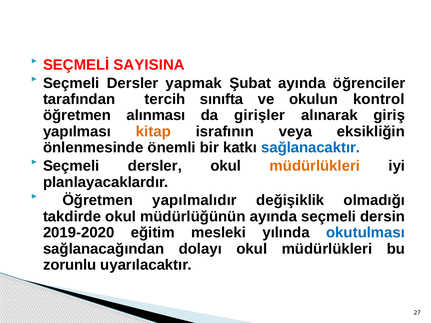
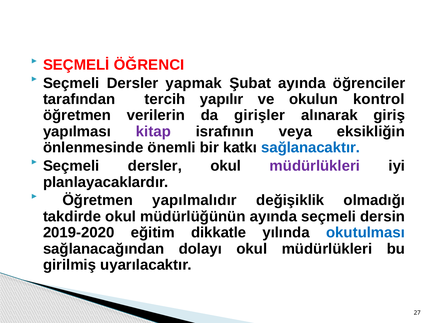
SAYISINA: SAYISINA -> ÖĞRENCI (149, 65)
sınıfta: sınıfta -> yapılır (222, 99)
alınması: alınması -> verilerin (156, 115)
kitap colour: orange -> purple (153, 132)
müdürlükleri colour: orange -> purple (315, 166)
mesleki: mesleki -> dikkatle (219, 233)
zorunlu: zorunlu -> girilmiş (70, 265)
